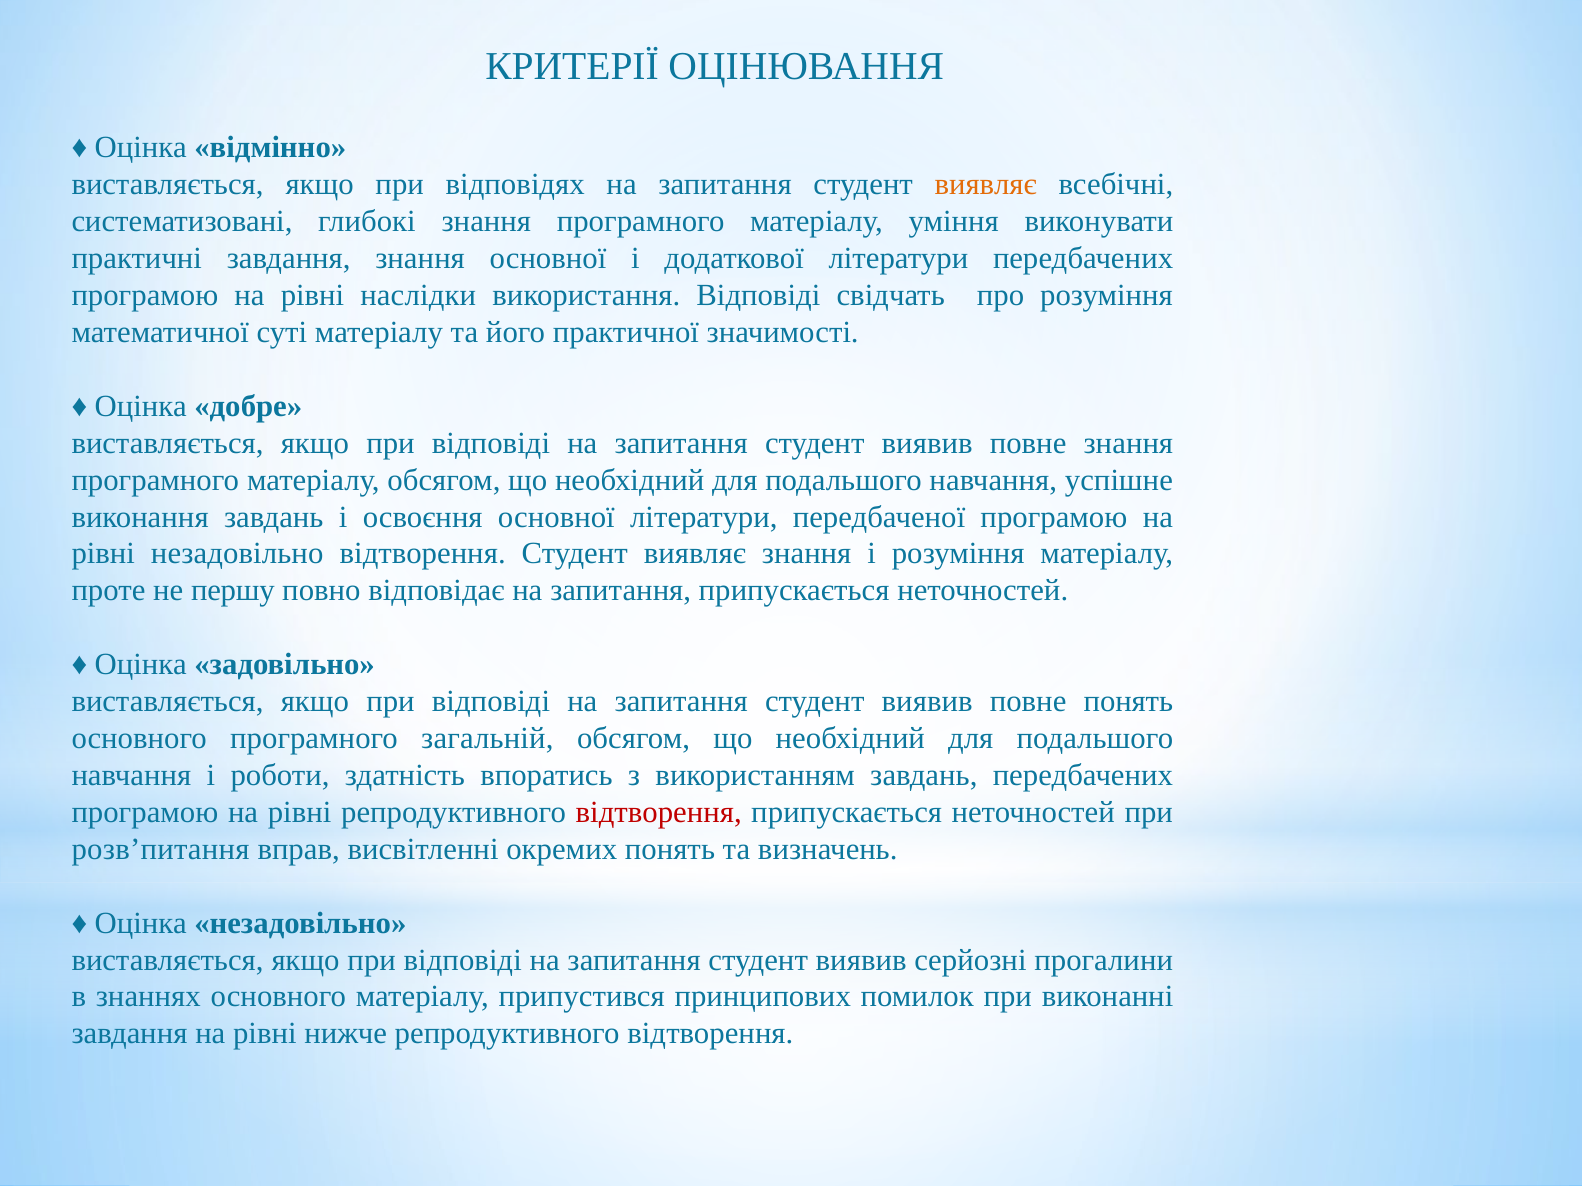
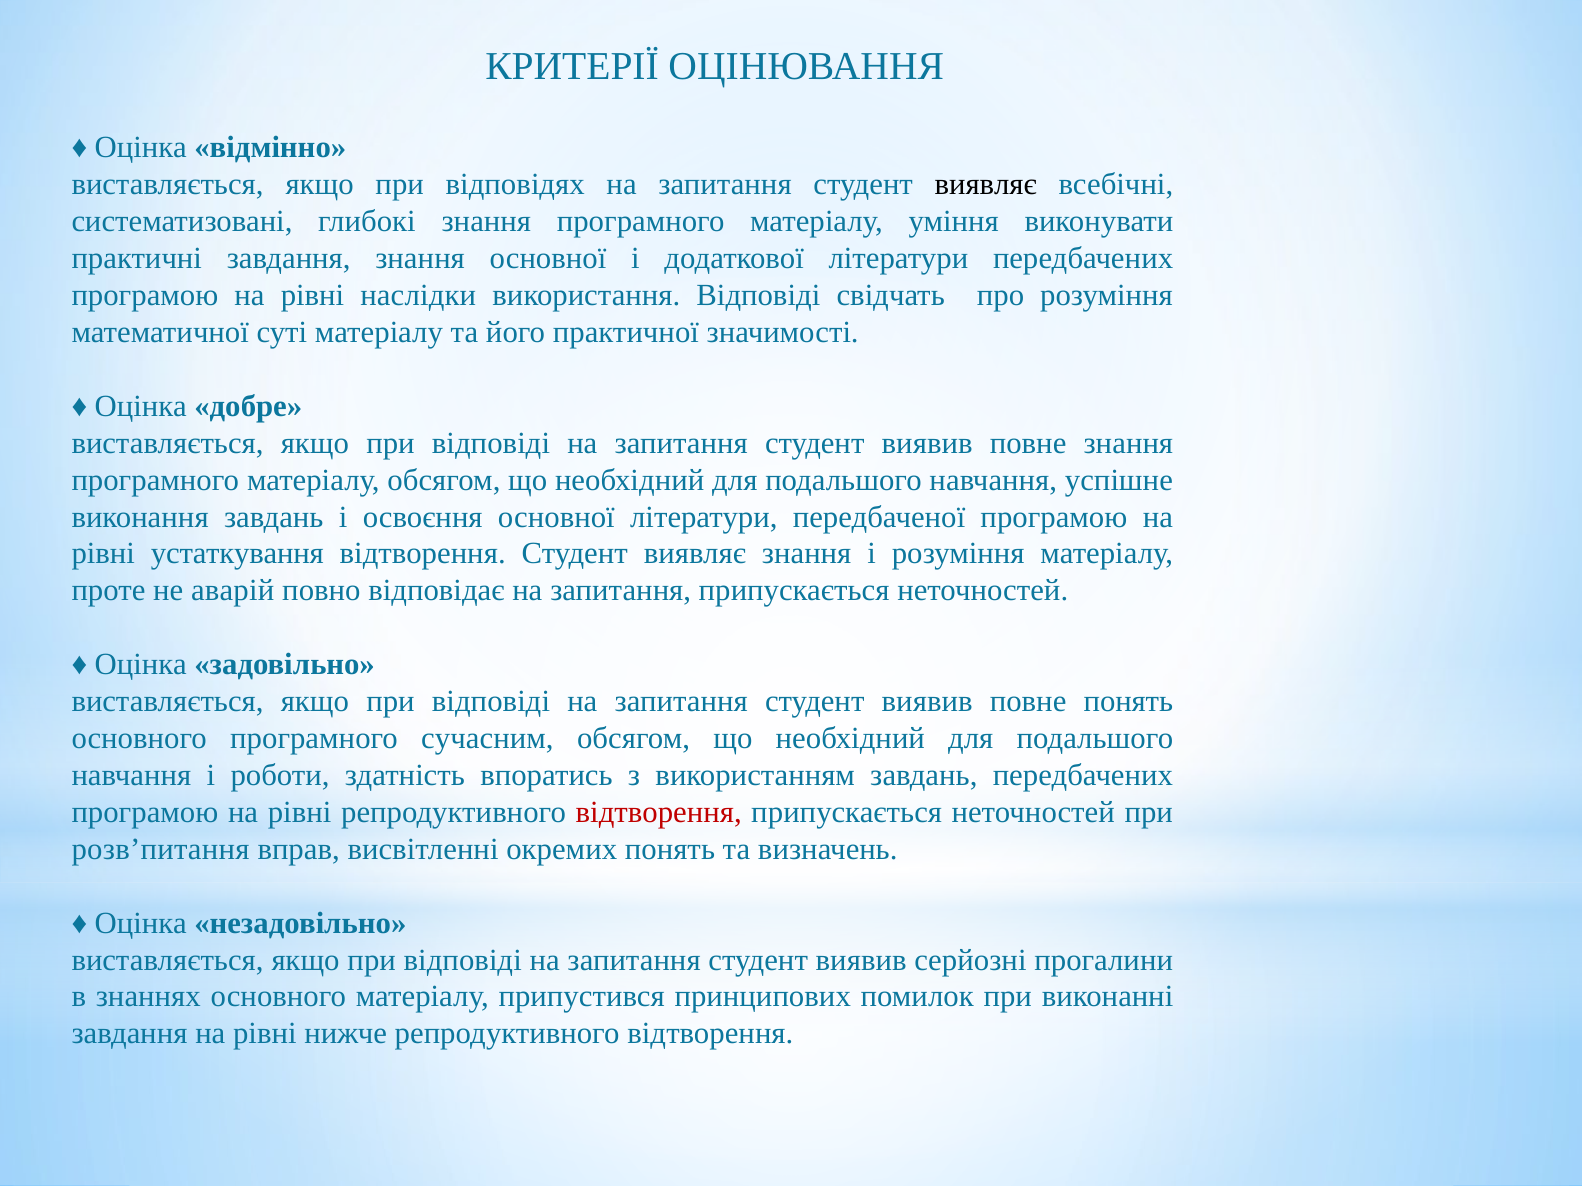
виявляє colour: orange -> black (986, 185)
рівні незадовільно: незадовільно -> устаткування (237, 554)
першу: першу -> аварій (233, 591)
загальній: загальній -> сучасним (487, 739)
